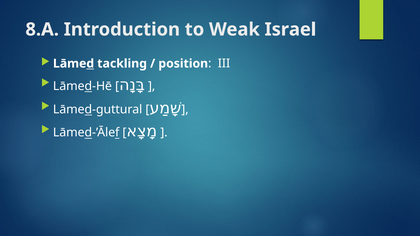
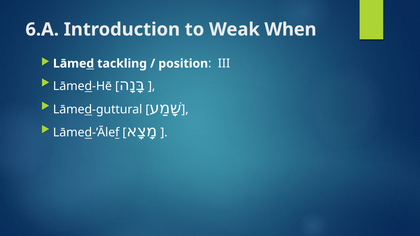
8.A: 8.A -> 6.A (42, 29)
Israel: Israel -> When (290, 29)
